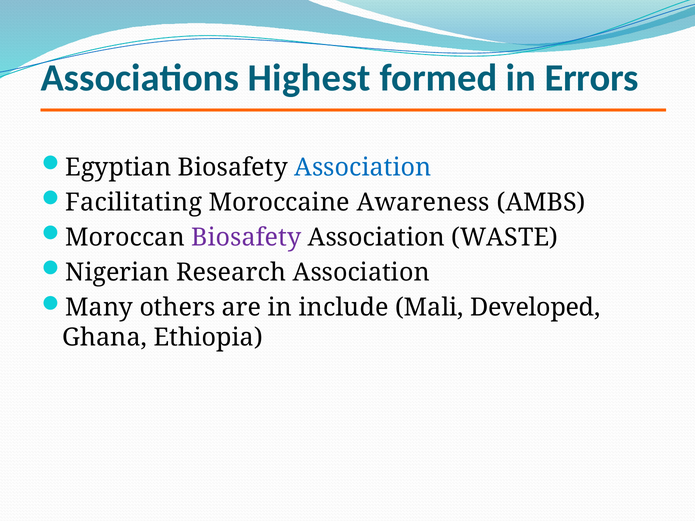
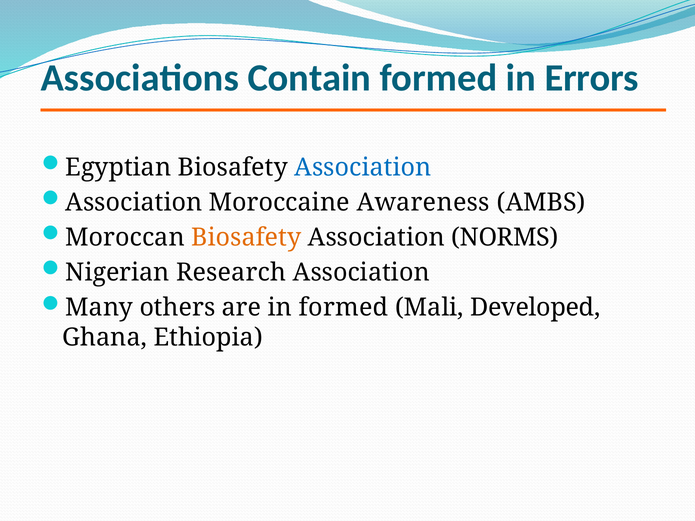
Highest: Highest -> Contain (309, 78)
Facilitating: Facilitating -> Association (134, 202)
Biosafety colour: purple -> orange (246, 238)
WASTE: WASTE -> NORMS (505, 238)
in include: include -> formed (343, 308)
